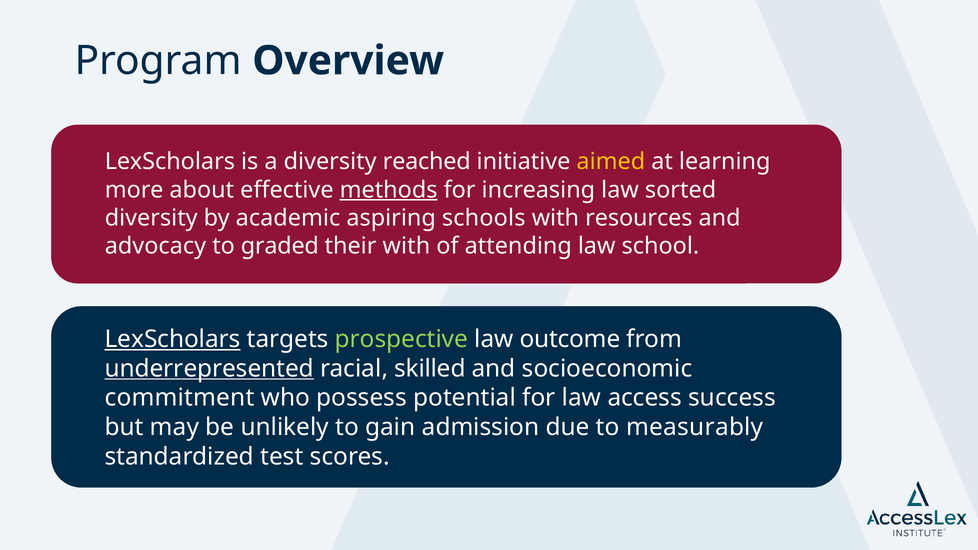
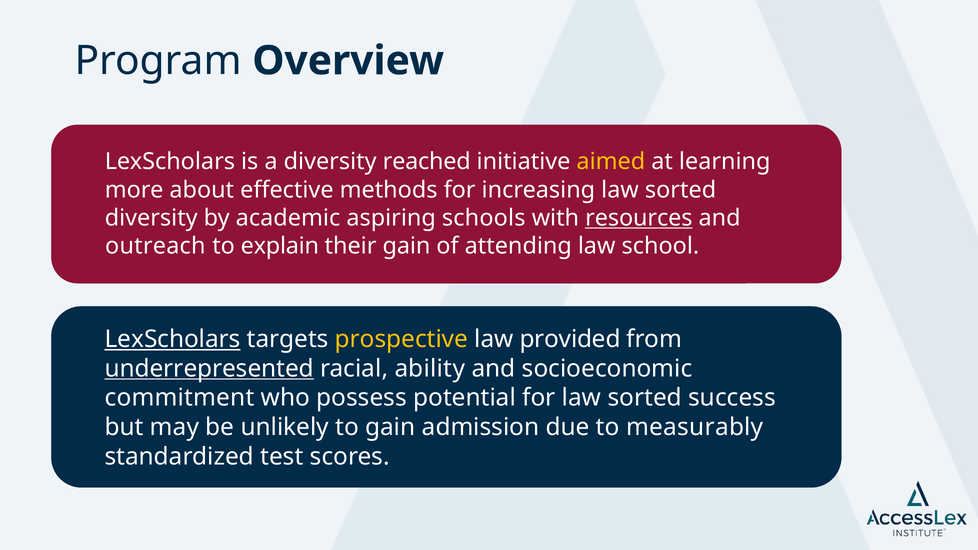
methods underline: present -> none (389, 190)
resources underline: none -> present (639, 218)
advocacy: advocacy -> outreach (155, 246)
graded: graded -> explain (280, 246)
their with: with -> gain (406, 246)
prospective colour: light green -> yellow (401, 339)
outcome: outcome -> provided (570, 339)
skilled: skilled -> ability (430, 369)
for law access: access -> sorted (645, 398)
